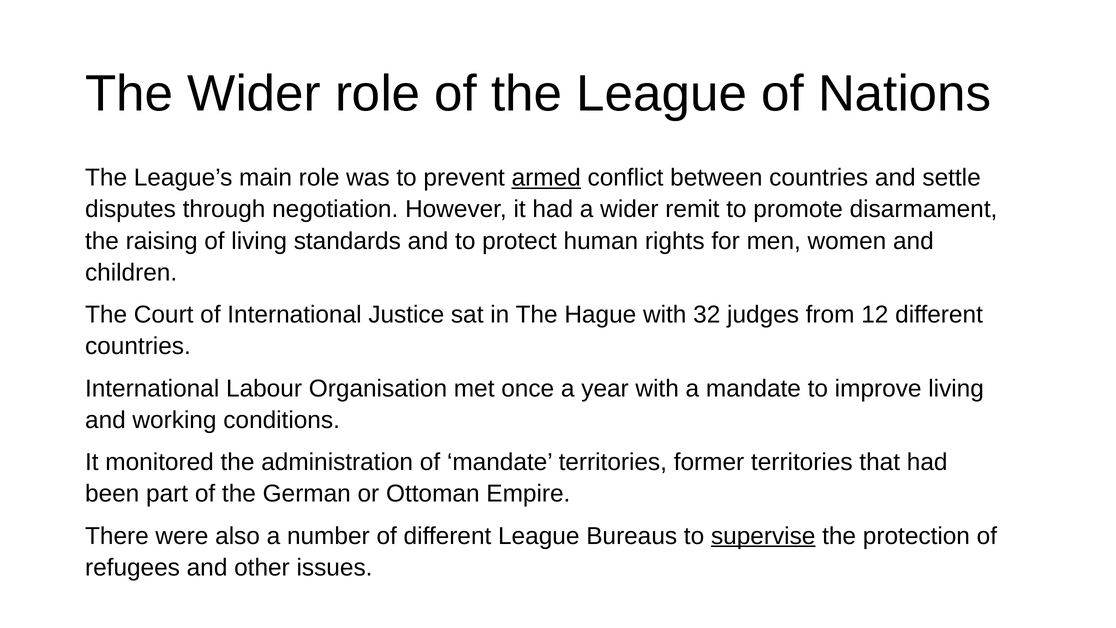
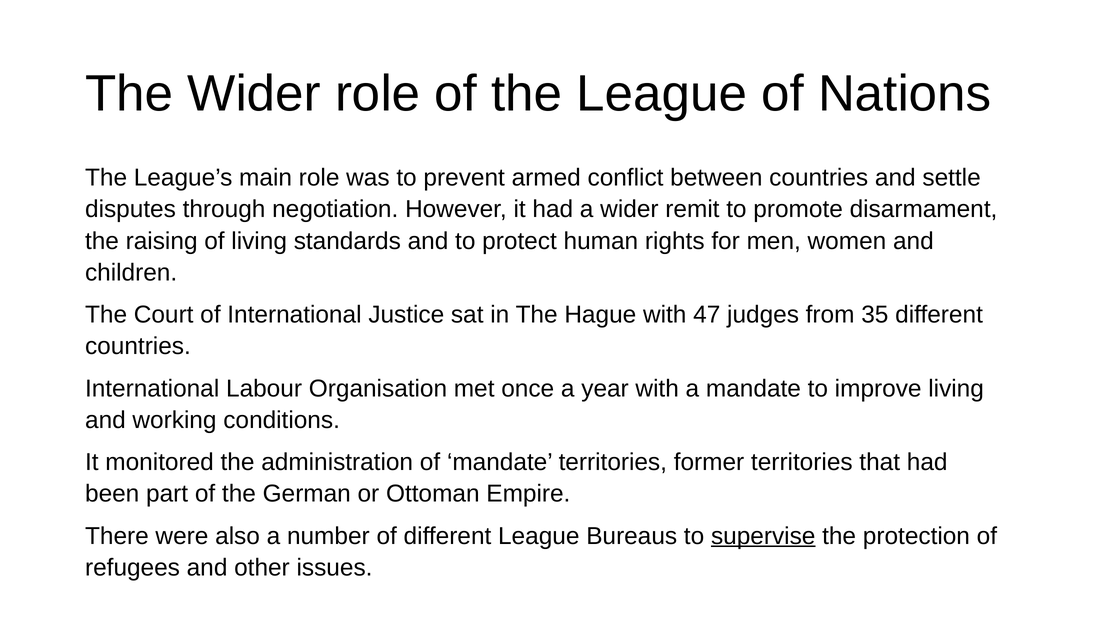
armed underline: present -> none (546, 178)
32: 32 -> 47 (707, 315)
12: 12 -> 35 (875, 315)
